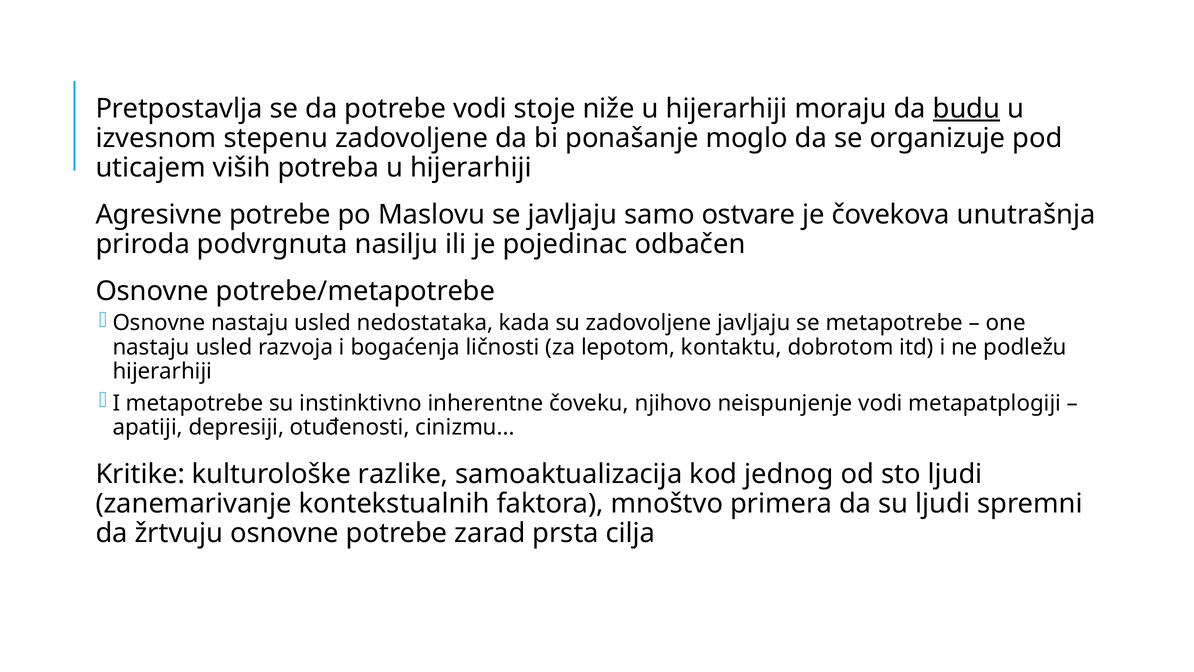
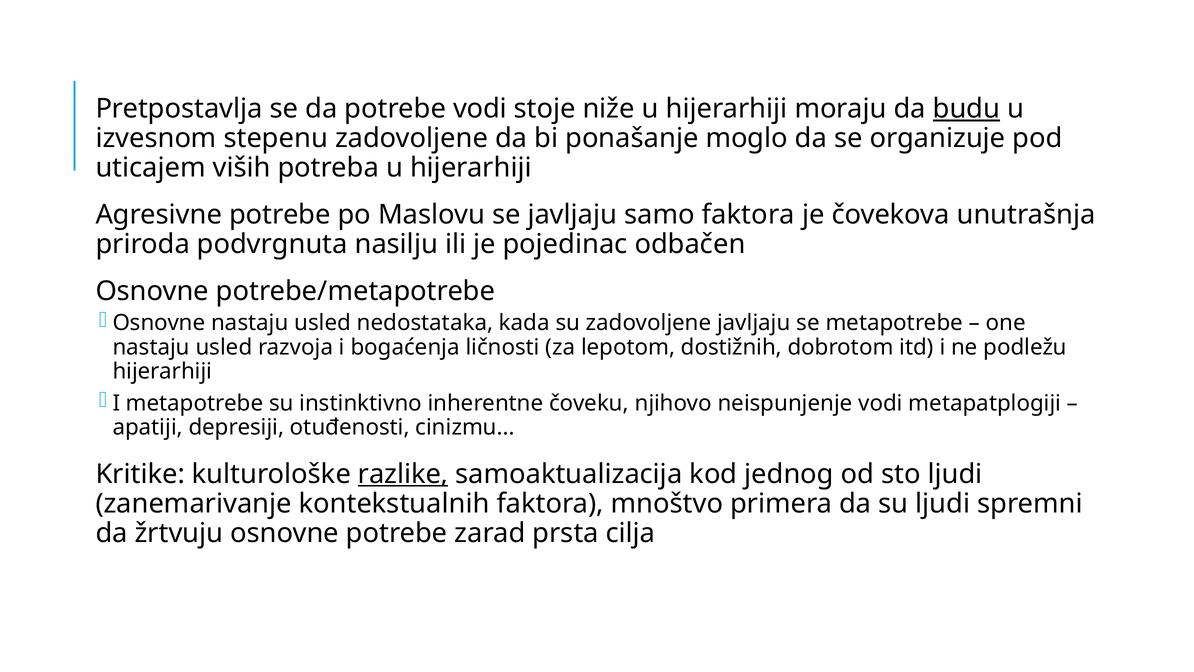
samo ostvare: ostvare -> faktora (748, 215)
kontaktu: kontaktu -> dostižnih (731, 347)
razlike underline: none -> present (403, 474)
